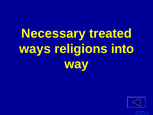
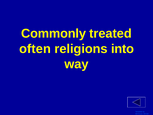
Necessary: Necessary -> Commonly (54, 33)
ways: ways -> often (35, 49)
